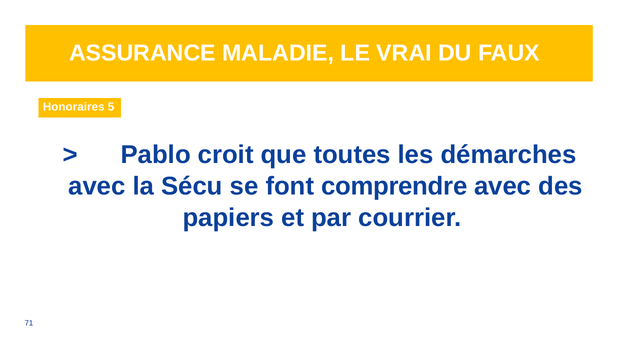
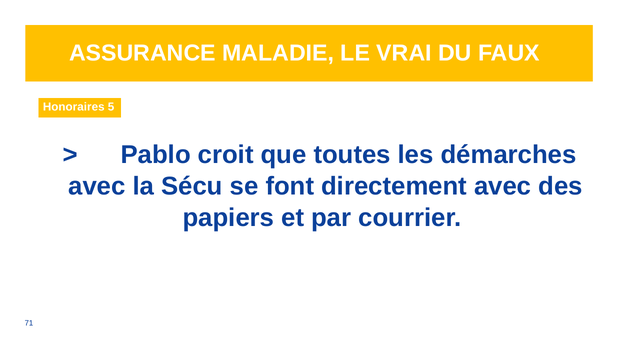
comprendre: comprendre -> directement (394, 187)
